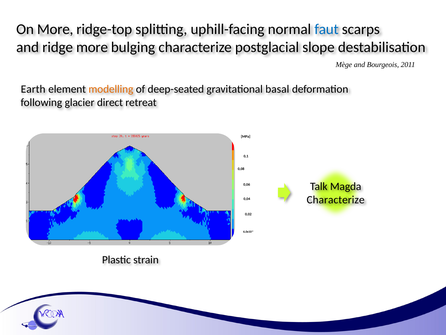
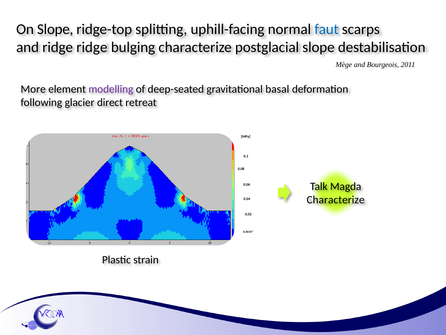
On More: More -> Slope (55, 29)
ridge more: more -> ridge (92, 47)
Earth: Earth -> More (33, 89)
modelling colour: orange -> purple (111, 89)
